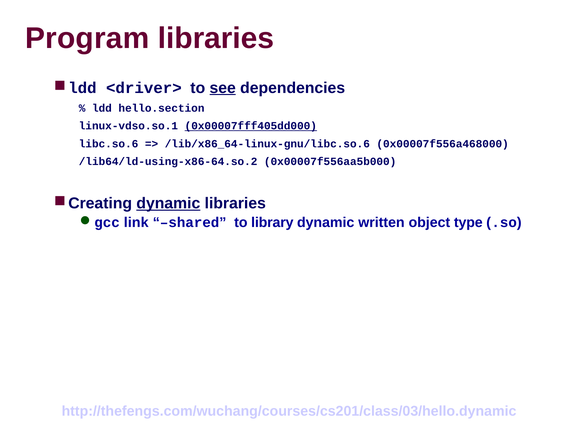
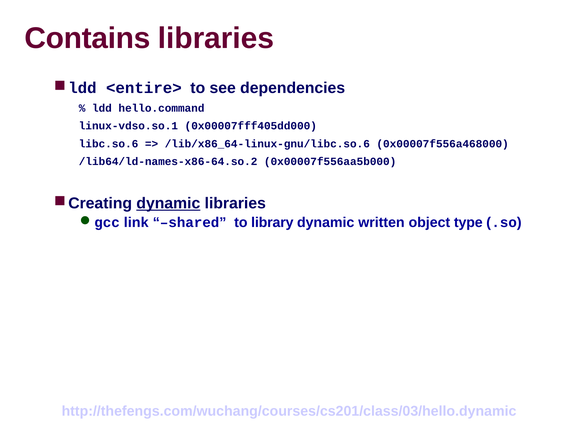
Program: Program -> Contains (87, 38)
<driver>: <driver> -> <entire> (144, 88)
see underline: present -> none (223, 88)
hello.section: hello.section -> hello.command (161, 108)
0x00007fff405dd000 underline: present -> none (251, 126)
/lib64/ld-using-x86-64.so.2: /lib64/ld-using-x86-64.so.2 -> /lib64/ld-names-x86-64.so.2 (168, 161)
